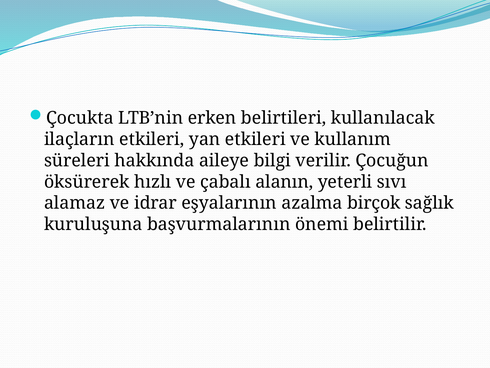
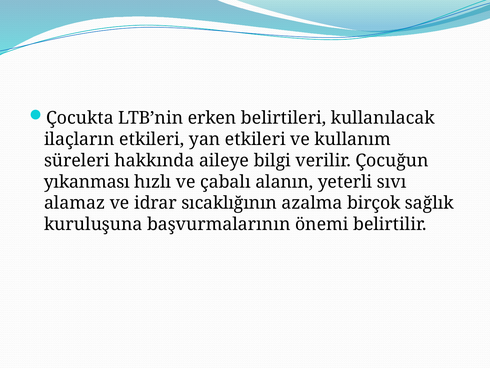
öksürerek: öksürerek -> yıkanması (87, 182)
eşyalarının: eşyalarının -> sıcaklığının (229, 203)
